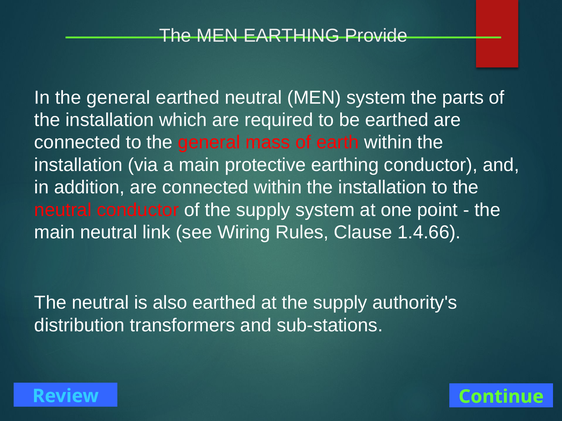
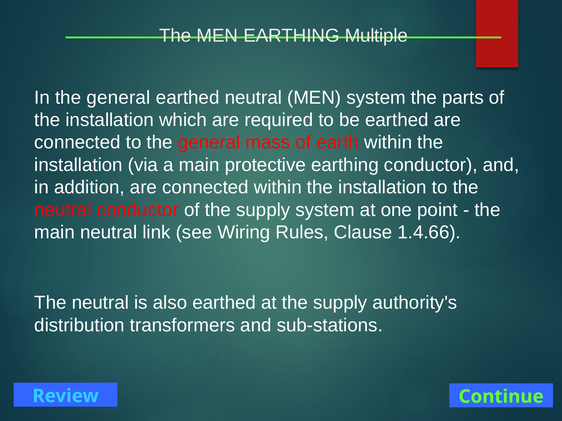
Provide: Provide -> Multiple (376, 36)
